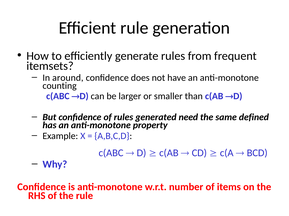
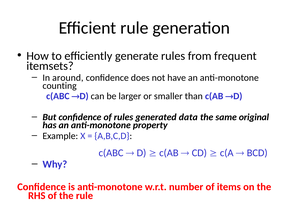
need: need -> data (188, 118)
defined: defined -> original (254, 118)
